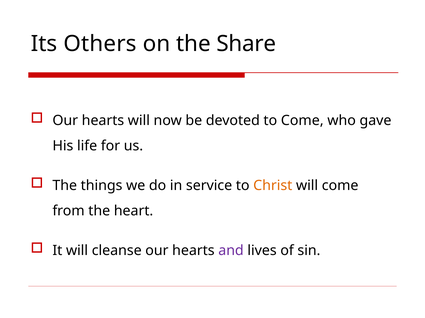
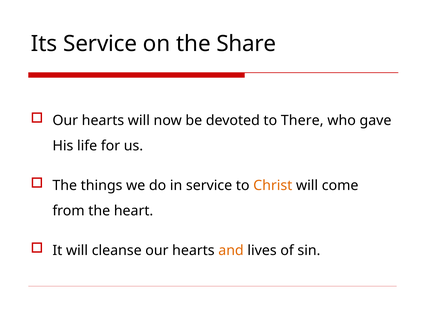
Its Others: Others -> Service (100, 44)
to Come: Come -> There (302, 121)
and colour: purple -> orange (231, 251)
